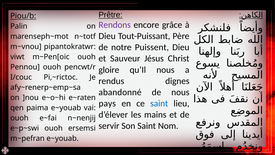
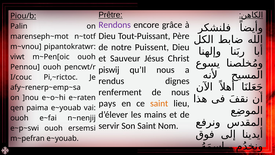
gloire: gloire -> piswij (109, 70)
abandonné: abandonné -> renferment (120, 92)
saint colour: blue -> orange (159, 103)
